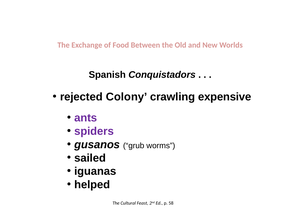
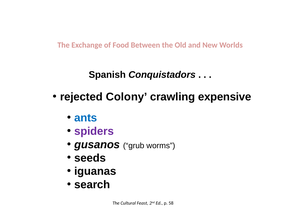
ants colour: purple -> blue (86, 117)
sailed: sailed -> seeds (90, 158)
helped: helped -> search (92, 184)
